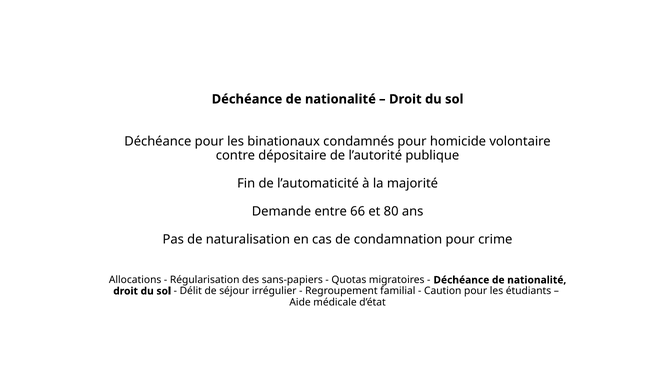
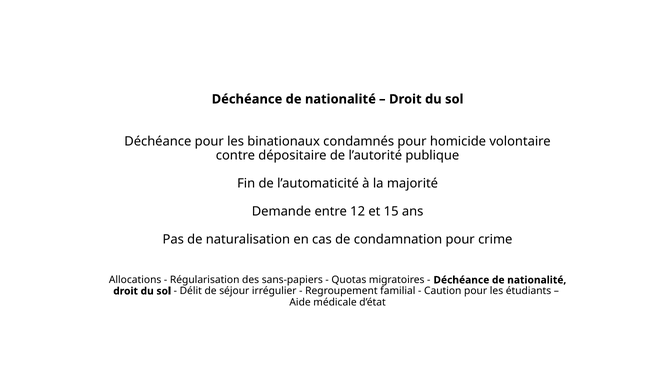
66: 66 -> 12 (358, 211)
80: 80 -> 15 (391, 211)
